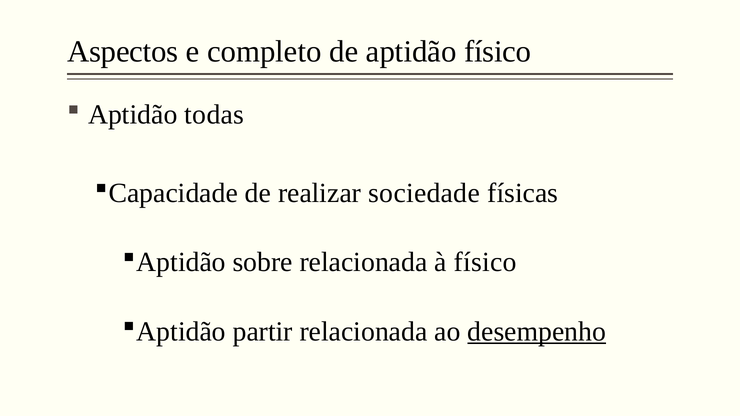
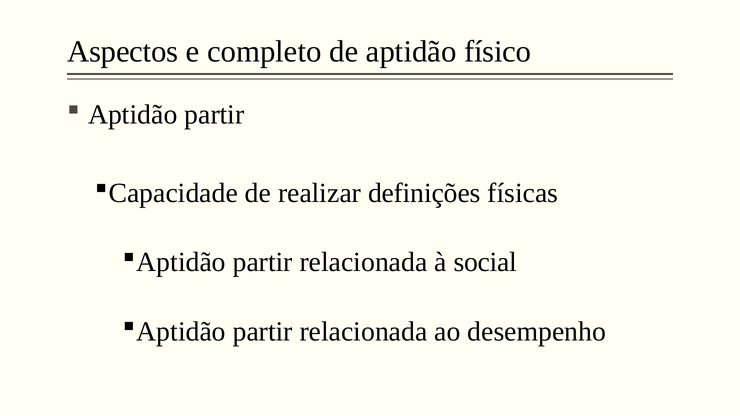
Aptidão todas: todas -> partir (214, 115)
sociedade: sociedade -> definições (424, 193)
sobre: sobre -> partir (263, 262)
à físico: físico -> social (485, 262)
desempenho underline: present -> none (537, 332)
